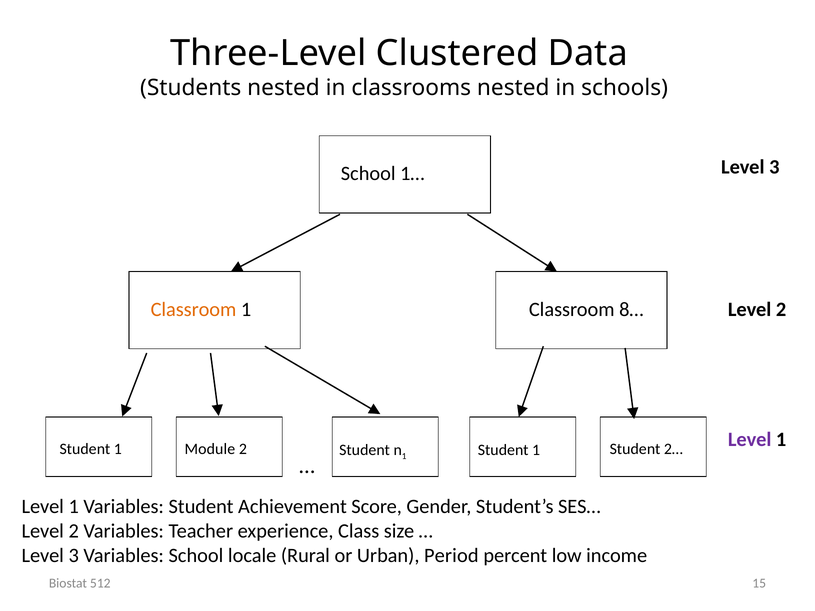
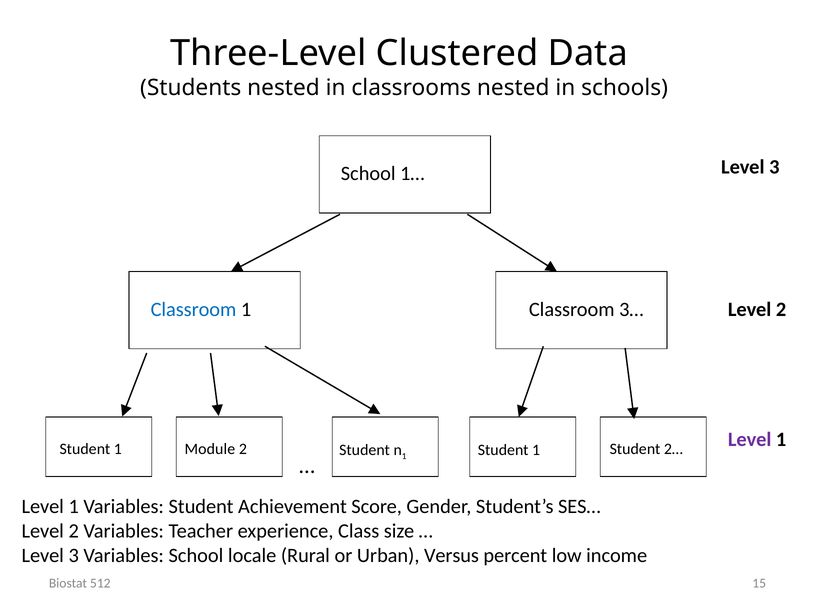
Classroom colour: orange -> blue (193, 310)
8…: 8… -> 3… (631, 310)
Period: Period -> Versus (451, 556)
